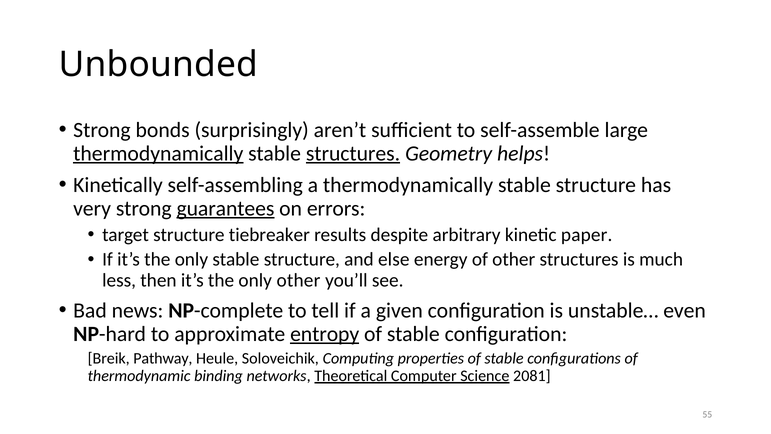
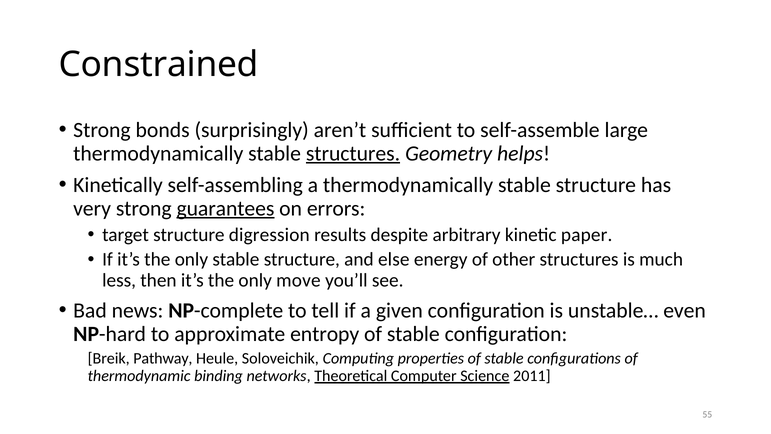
Unbounded: Unbounded -> Constrained (159, 65)
thermodynamically underline: present -> none (158, 153)
tiebreaker: tiebreaker -> digression (269, 234)
only other: other -> move (298, 280)
entropy underline: present -> none (325, 334)
2081: 2081 -> 2011 (532, 375)
